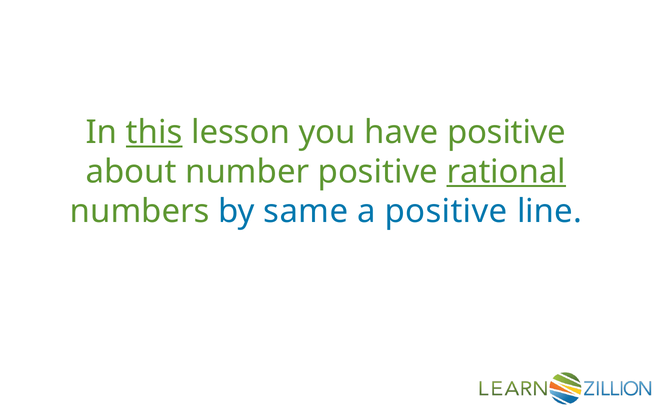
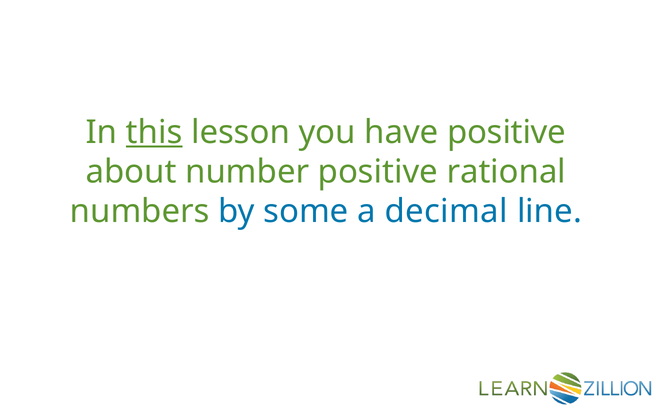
rational underline: present -> none (506, 172)
same: same -> some (306, 212)
a positive: positive -> decimal (446, 212)
